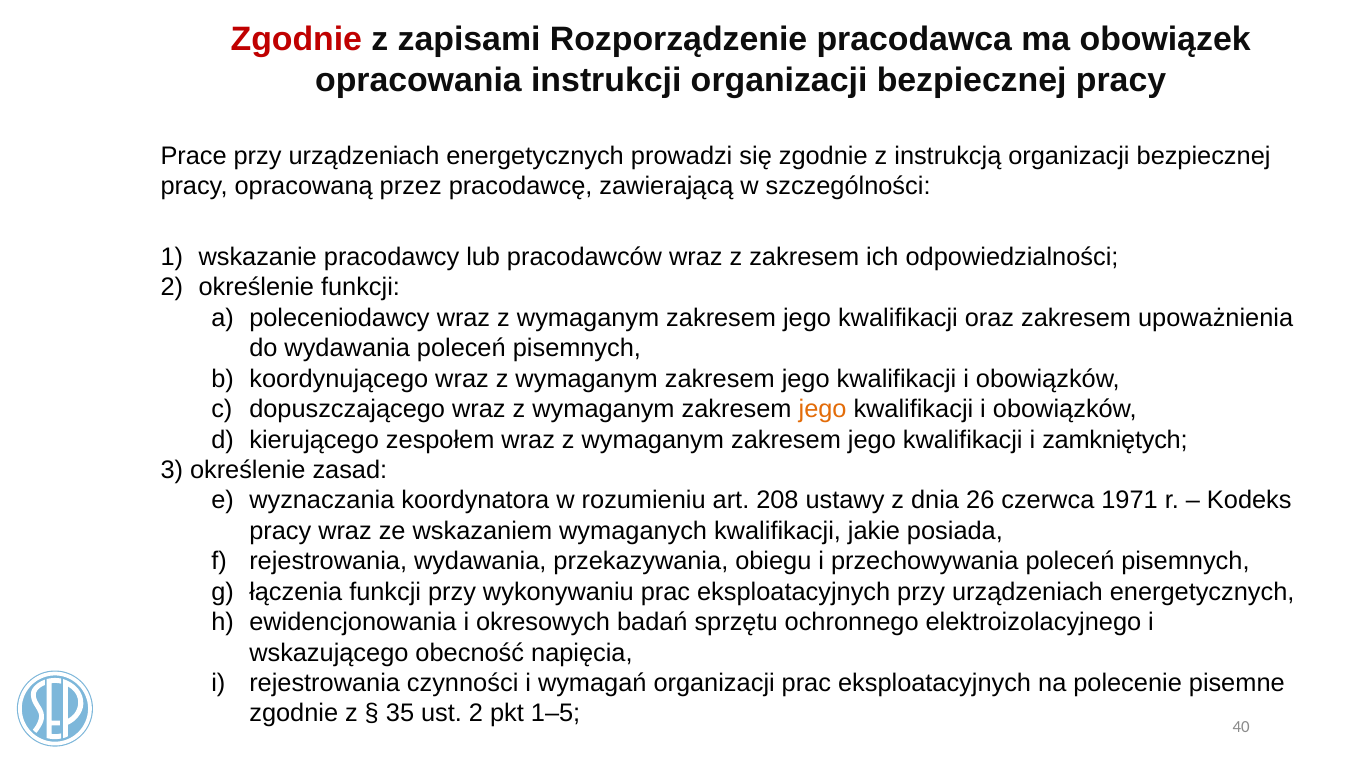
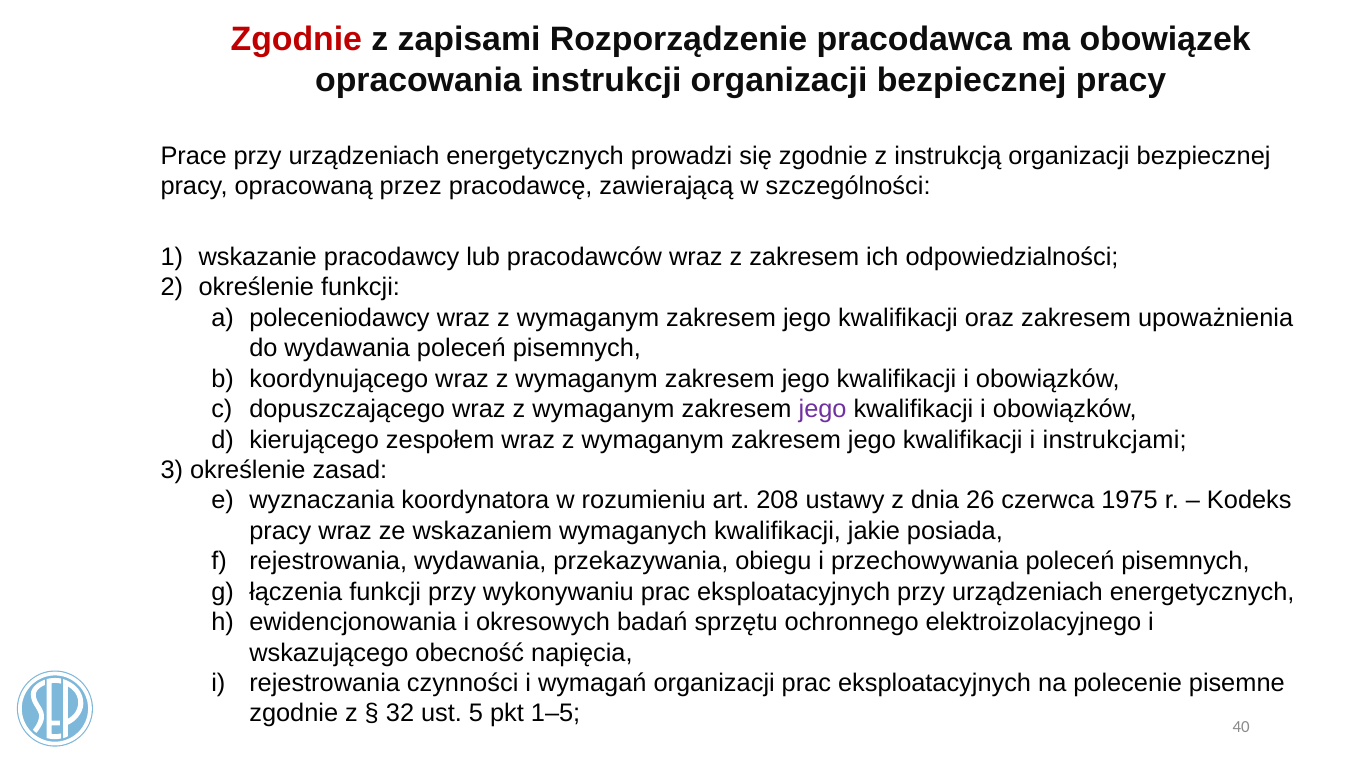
jego colour: orange -> purple (823, 409)
zamkniętych: zamkniętych -> instrukcjami (1115, 440)
1971: 1971 -> 1975 (1130, 501)
35: 35 -> 32 (400, 714)
ust 2: 2 -> 5 (476, 714)
